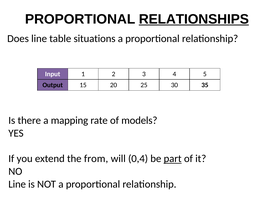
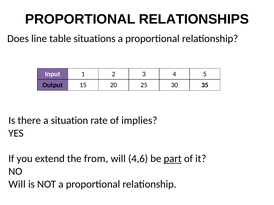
RELATIONSHIPS underline: present -> none (194, 19)
mapping: mapping -> situation (69, 121)
models: models -> implies (139, 121)
0,4: 0,4 -> 4,6 (138, 159)
Line: Line -> Will (17, 185)
